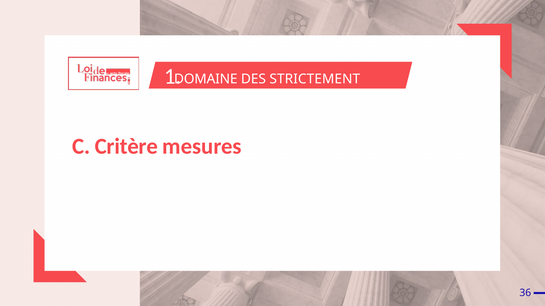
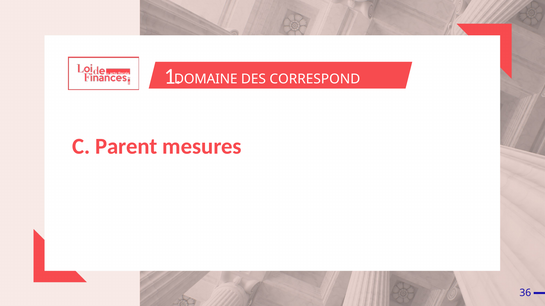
STRICTEMENT: STRICTEMENT -> CORRESPOND (315, 79)
Critère: Critère -> Parent (126, 147)
